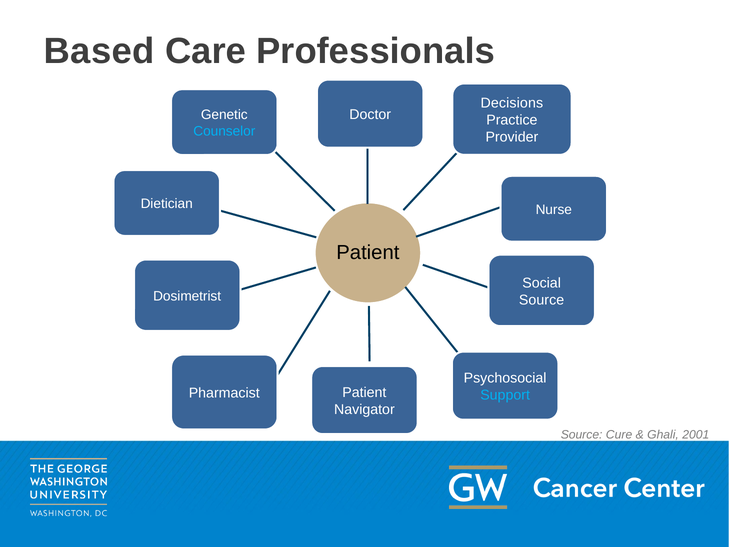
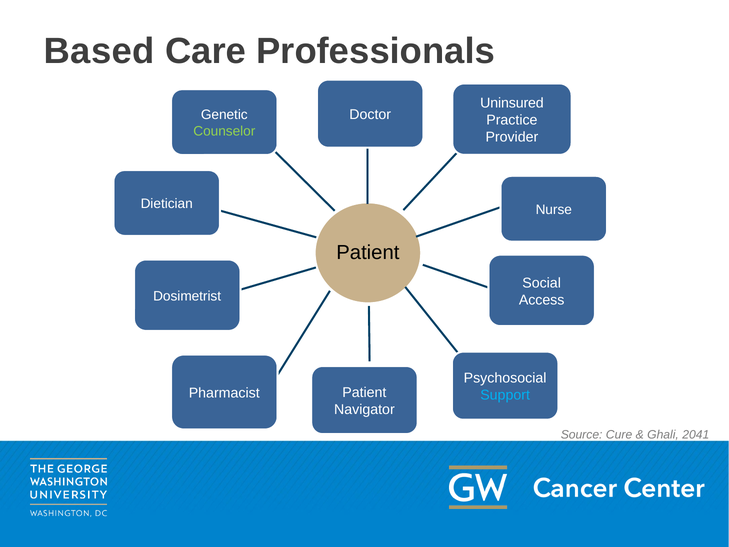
Decisions: Decisions -> Uninsured (512, 103)
Counselor colour: light blue -> light green (224, 131)
Source: Source -> Access (542, 300)
2001: 2001 -> 2041 (696, 435)
